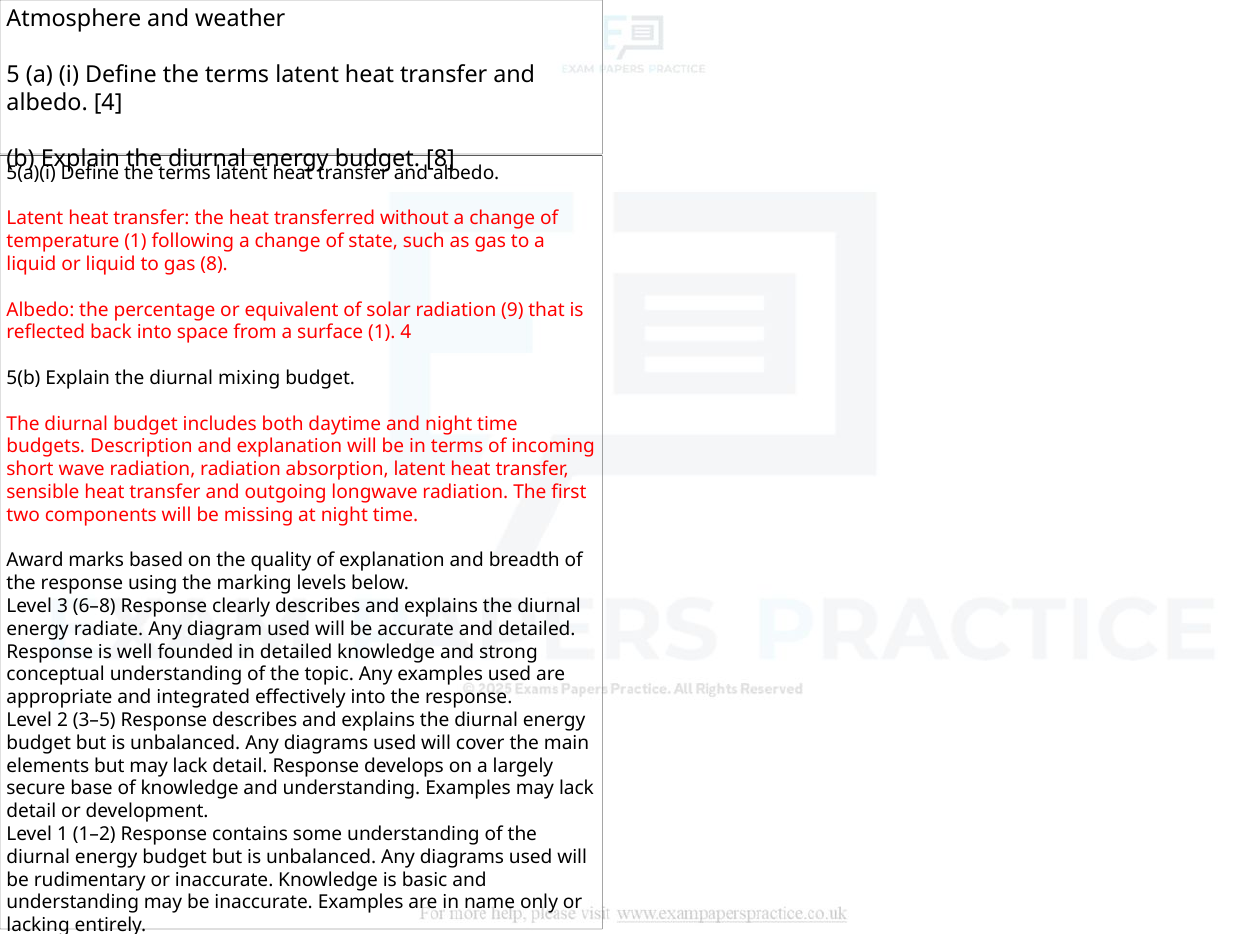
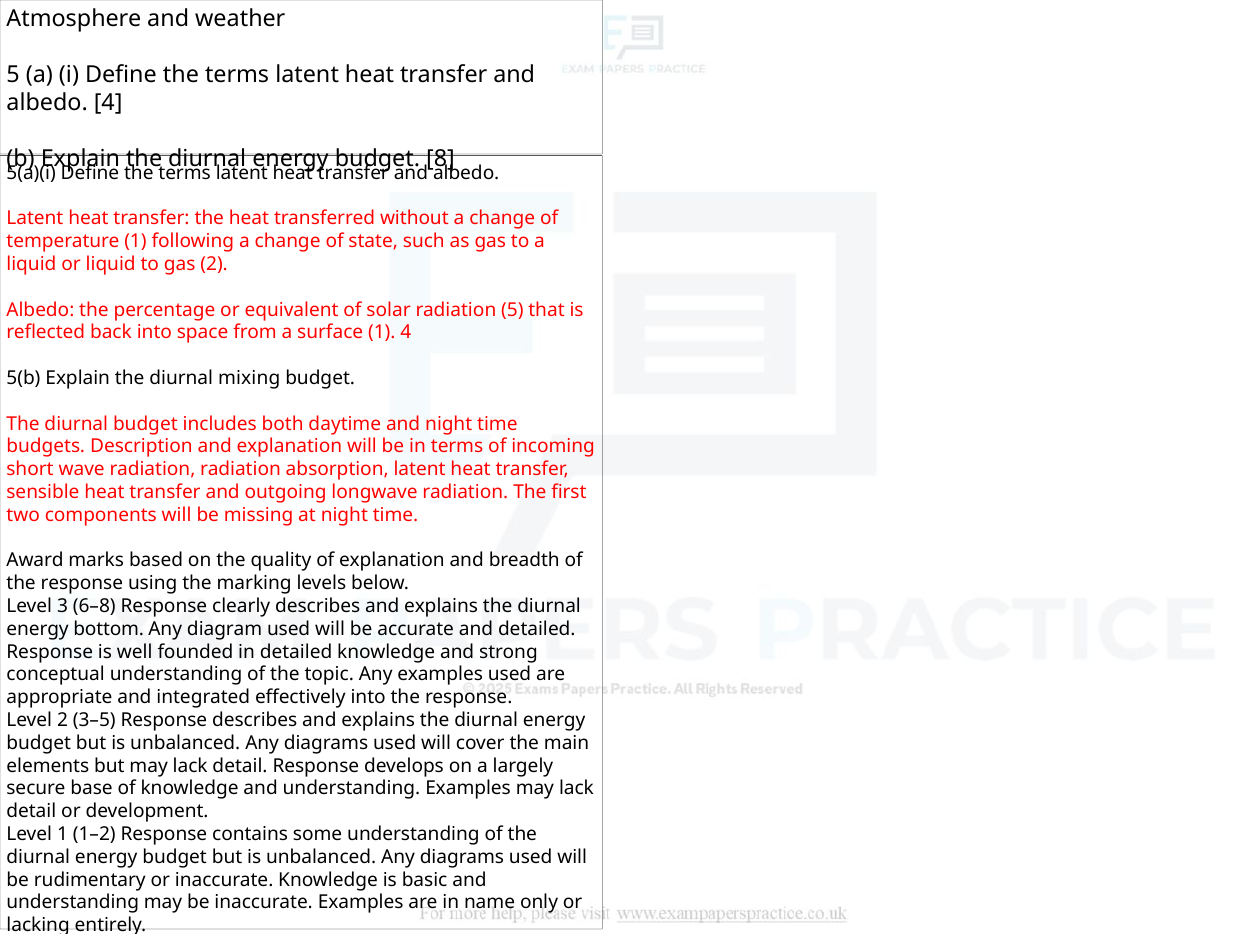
gas 8: 8 -> 2 (214, 264)
radiation 9: 9 -> 5 (512, 310)
radiate: radiate -> bottom (109, 629)
